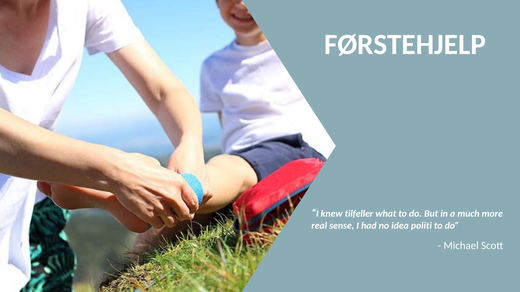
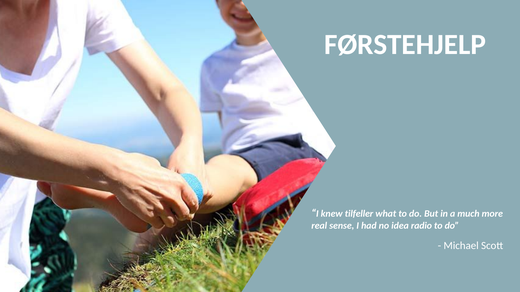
politi: politi -> radio (421, 226)
